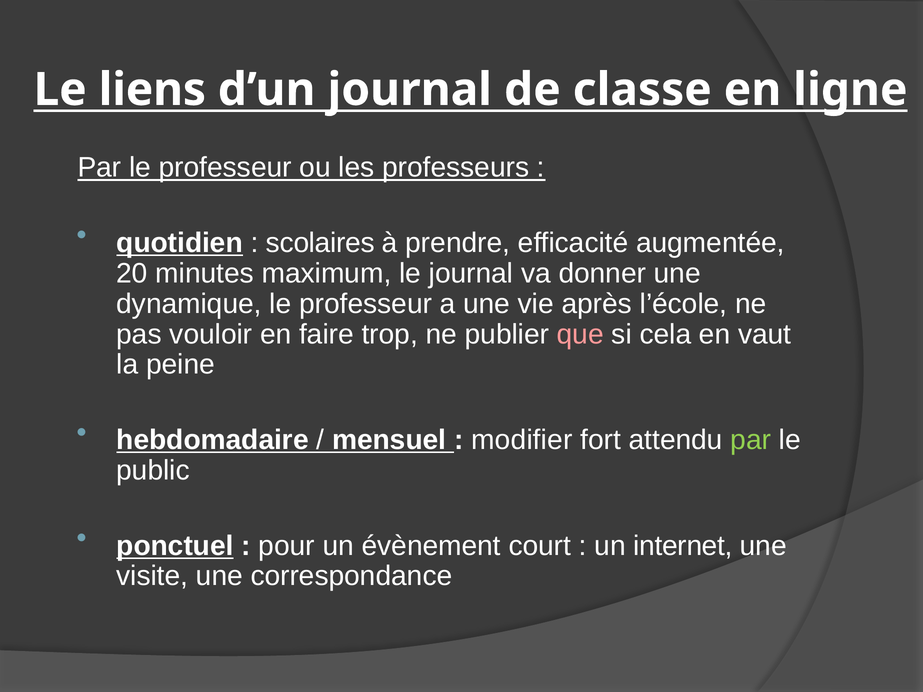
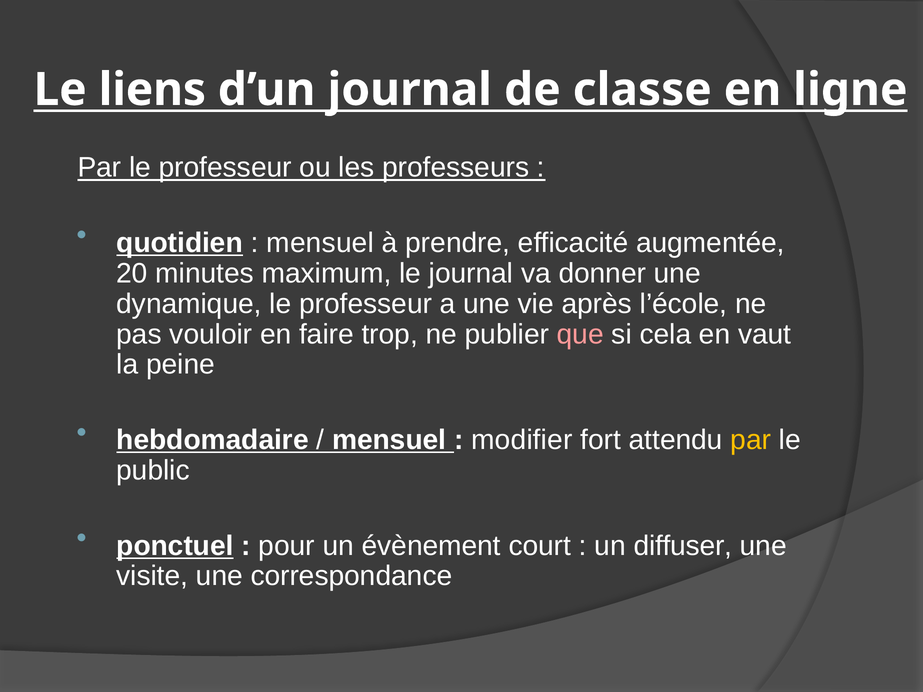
scolaires: scolaires -> mensuel (320, 243)
par colour: light green -> yellow (751, 440)
internet: internet -> diffuser (683, 546)
